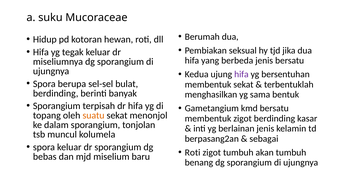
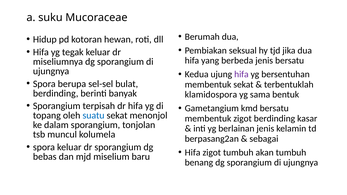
menghasilkan: menghasilkan -> klamidospora (211, 95)
suatu colour: orange -> blue (94, 116)
Roti: Roti -> Hifa (193, 153)
